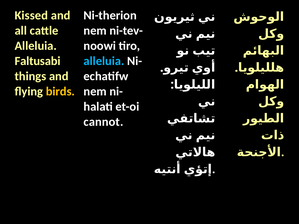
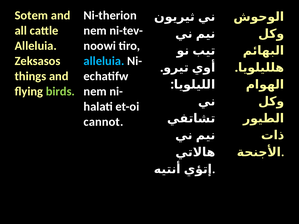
Kissed: Kissed -> Sotem (31, 15)
Faltusabi: Faltusabi -> Zeksasos (38, 61)
birds colour: yellow -> light green (60, 91)
